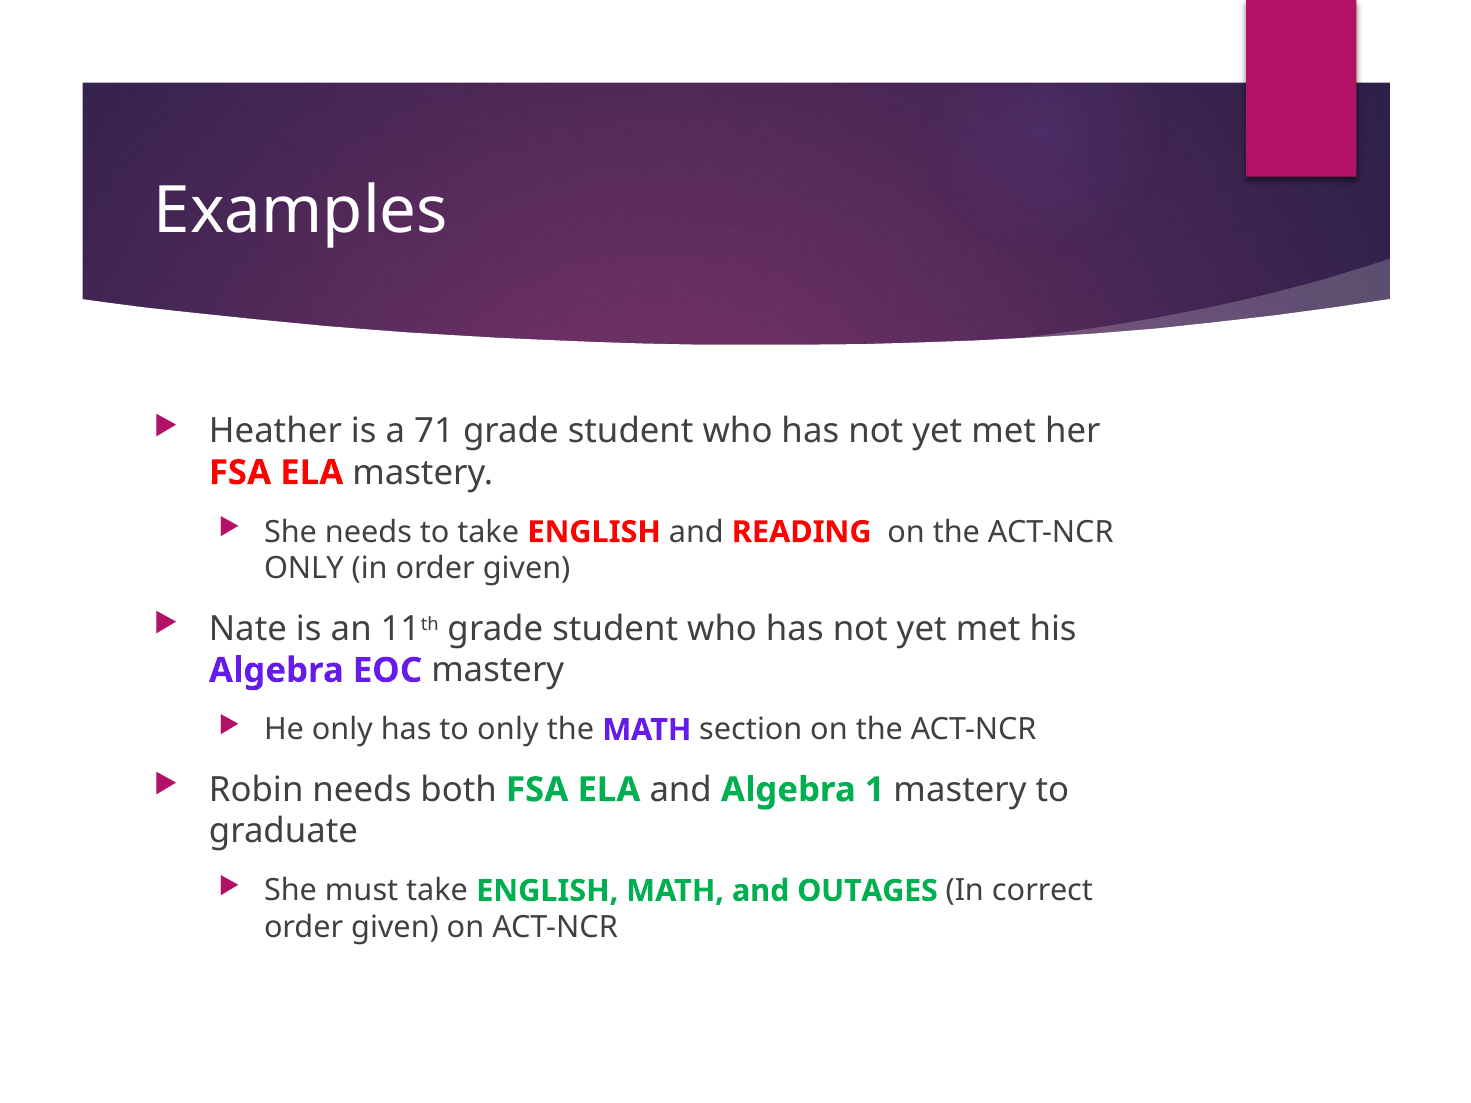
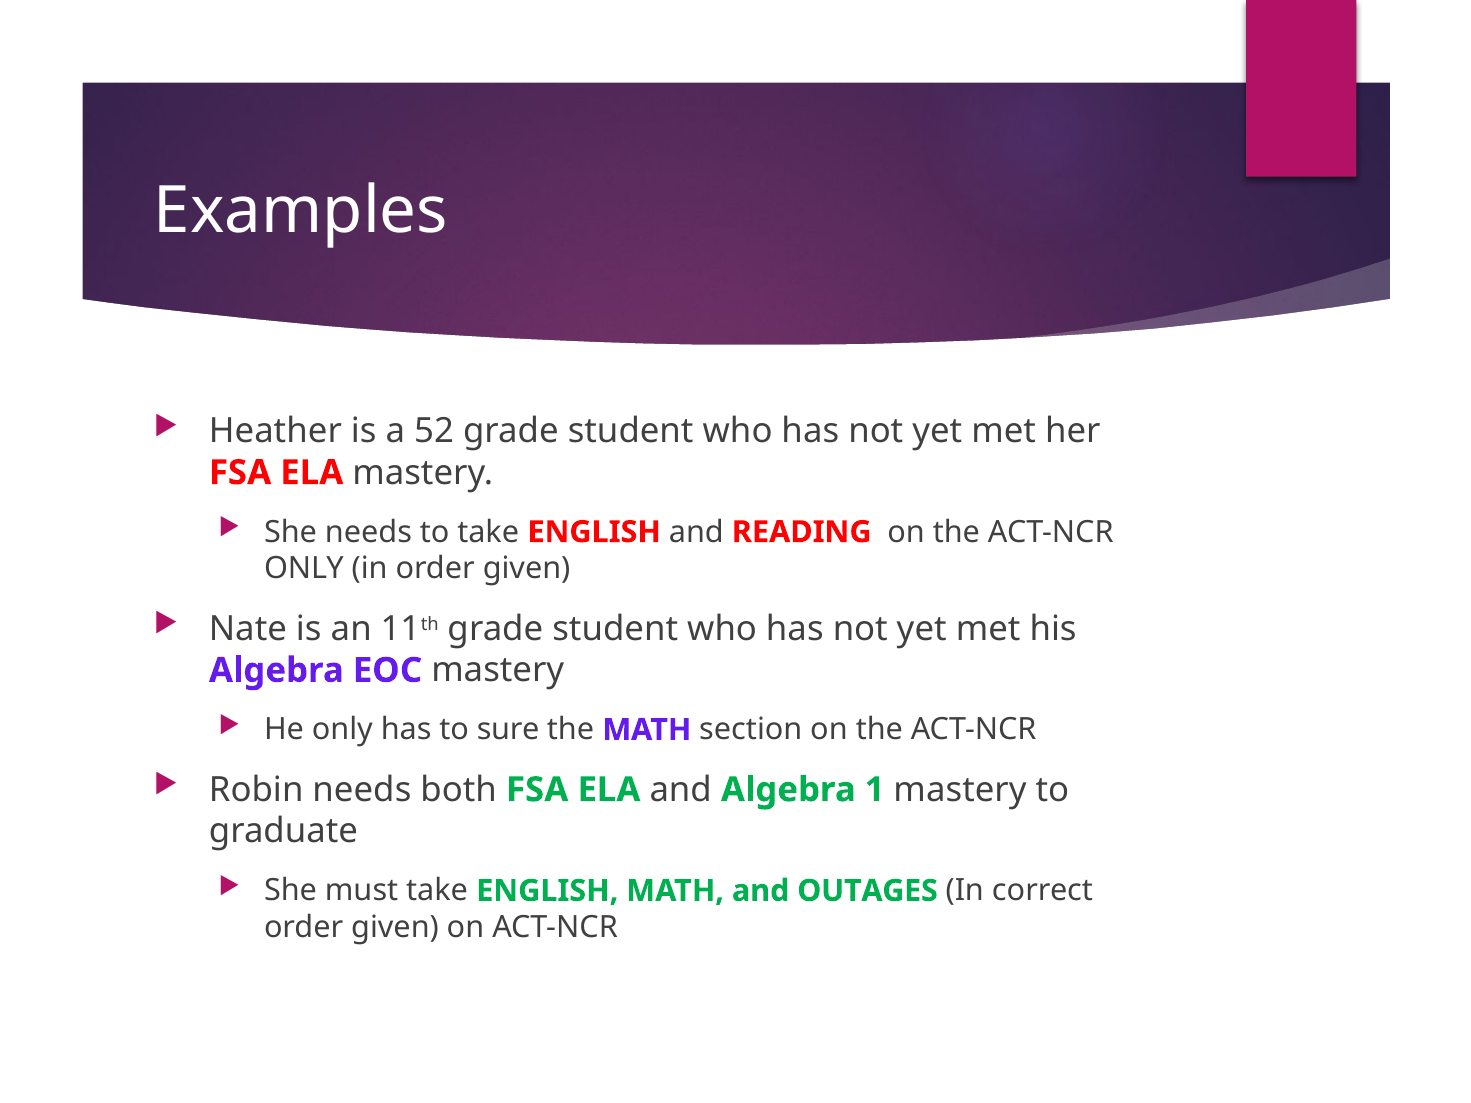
71: 71 -> 52 (434, 431)
to only: only -> sure (508, 730)
